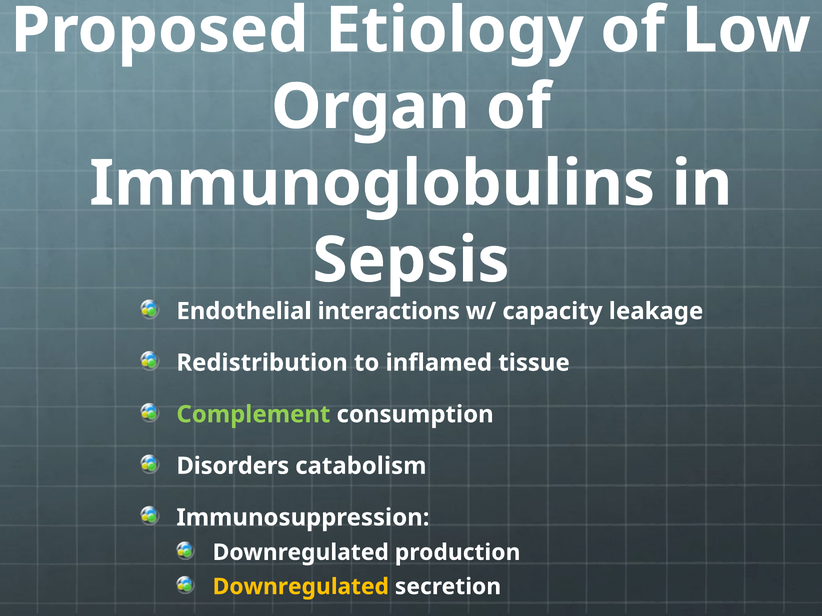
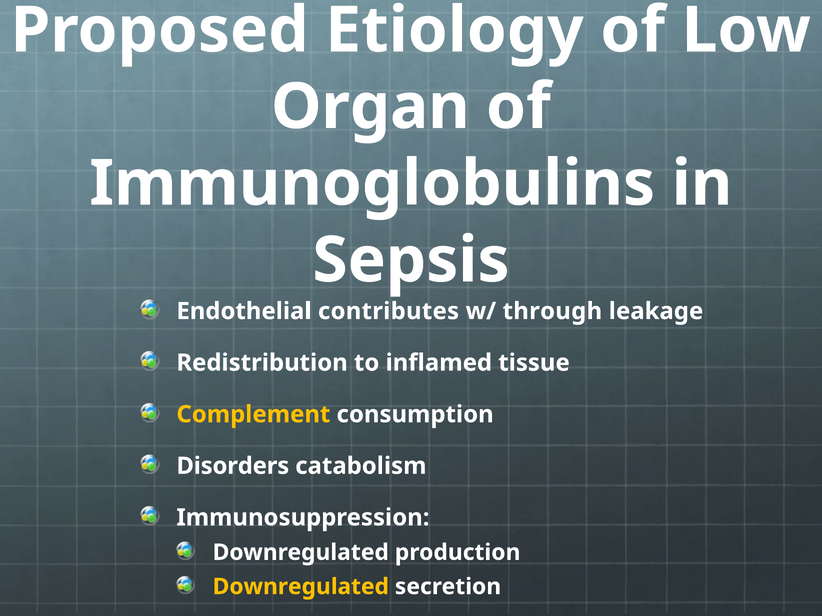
interactions: interactions -> contributes (389, 311)
capacity: capacity -> through (552, 311)
Complement colour: light green -> yellow (253, 415)
